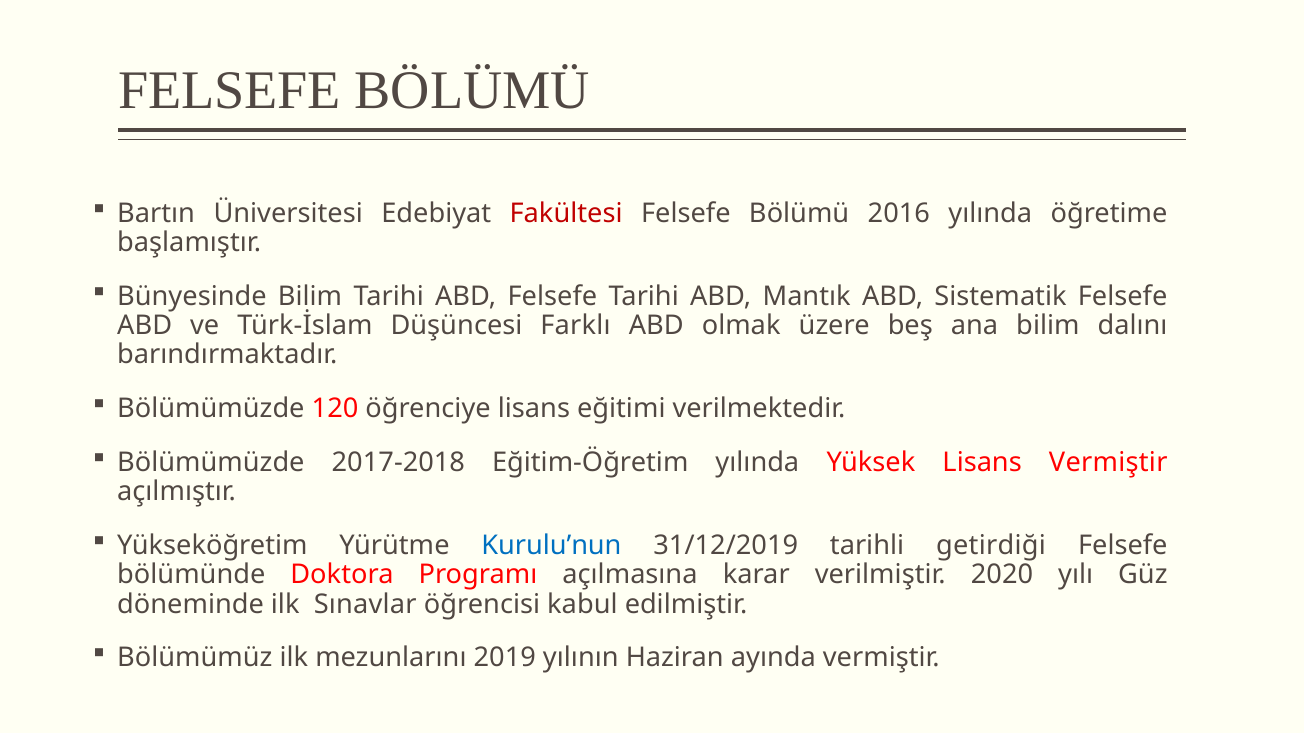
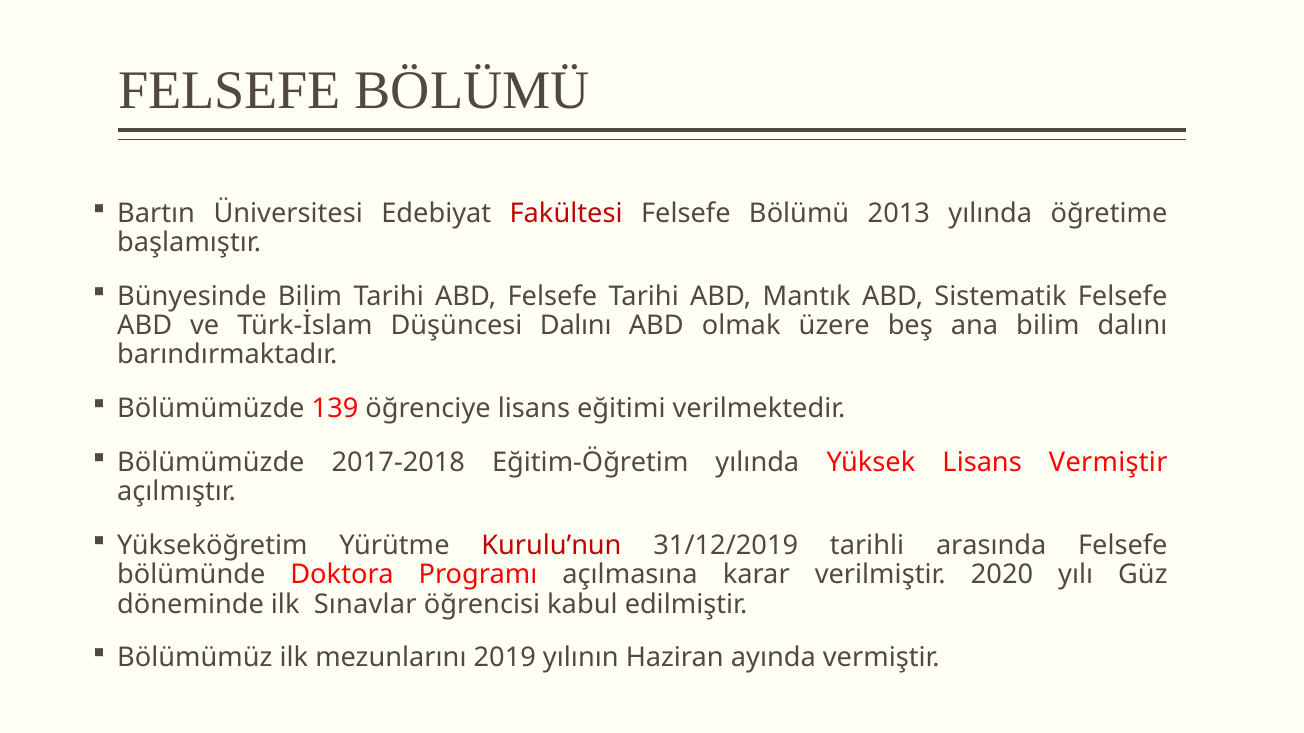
2016: 2016 -> 2013 (899, 213)
Düşüncesi Farklı: Farklı -> Dalını (576, 326)
120: 120 -> 139 (335, 409)
Kurulu’nun colour: blue -> red (551, 546)
getirdiği: getirdiği -> arasında (991, 546)
